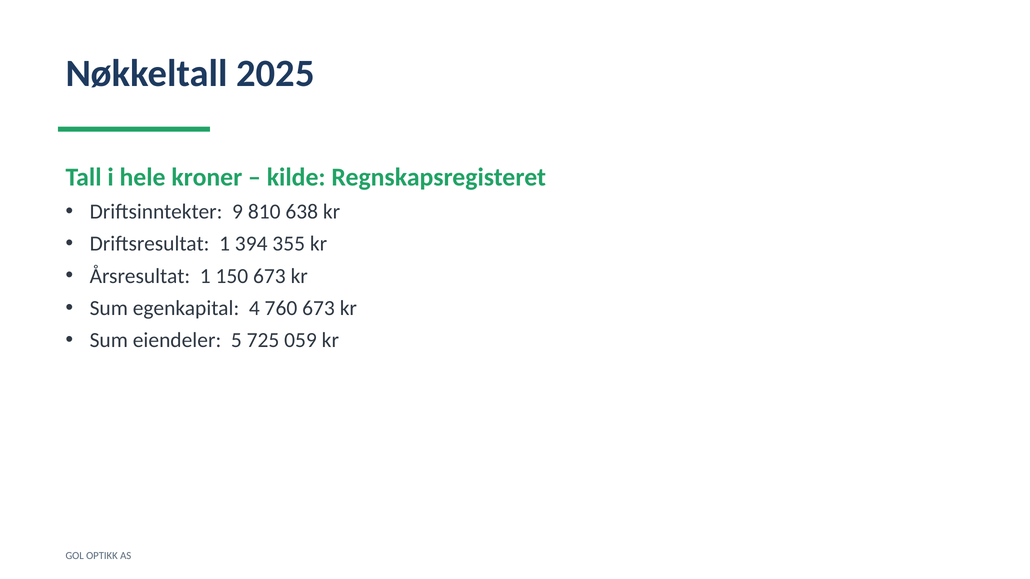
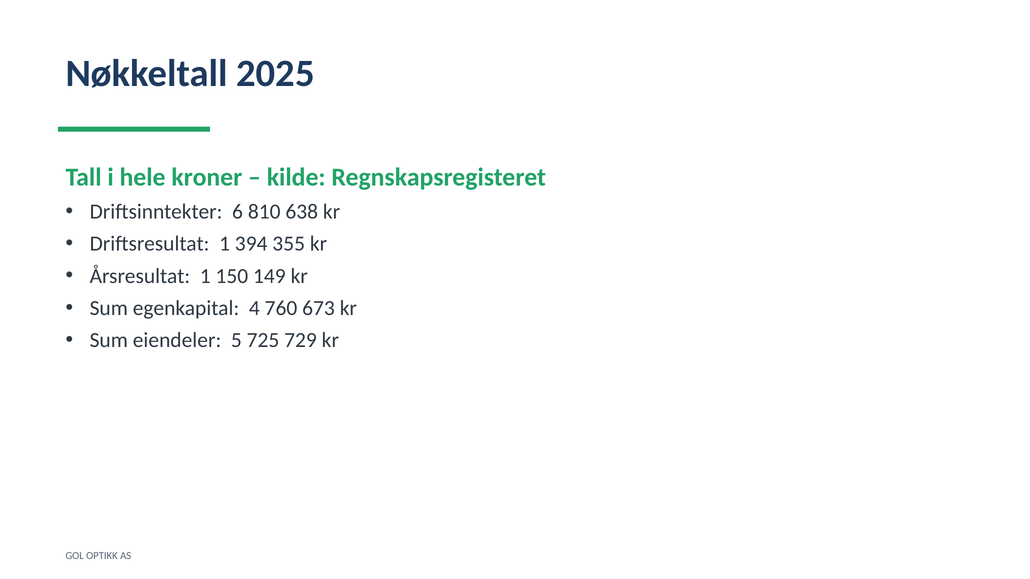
9: 9 -> 6 (238, 212)
150 673: 673 -> 149 (269, 276)
059: 059 -> 729 (301, 341)
